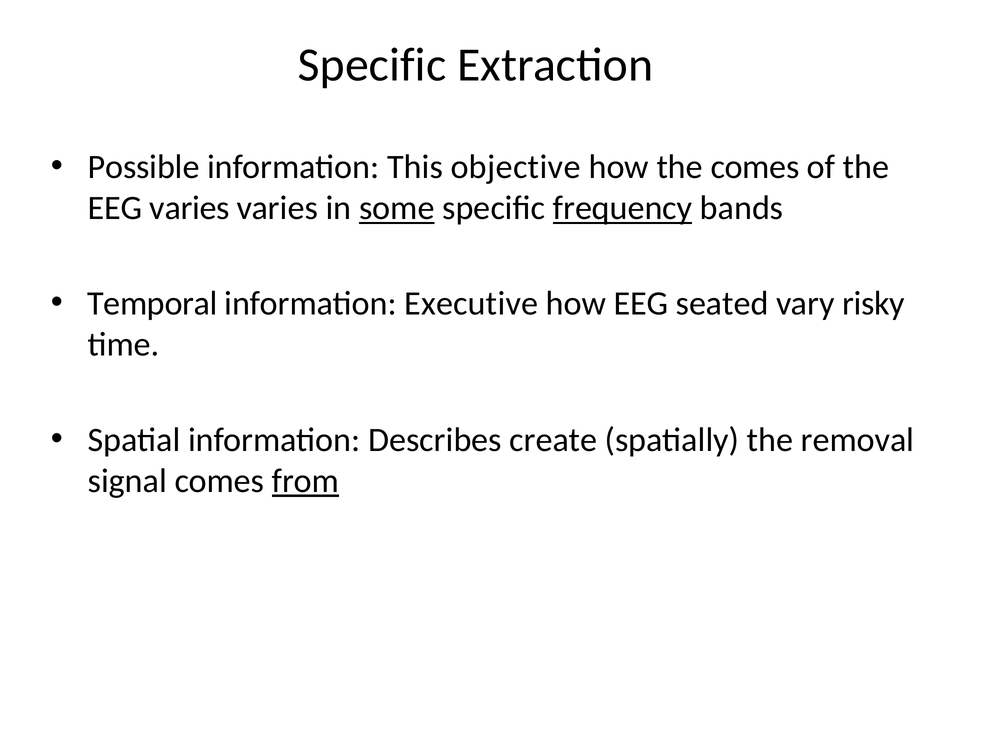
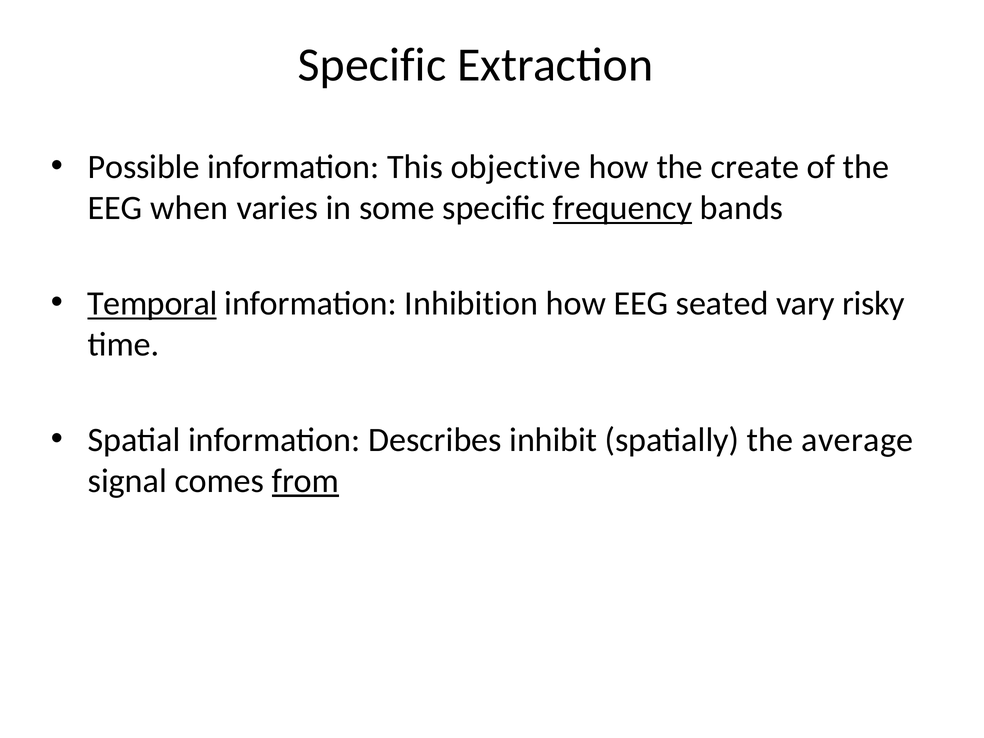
the comes: comes -> create (755, 167)
EEG varies: varies -> when (189, 208)
some underline: present -> none (397, 208)
Temporal underline: none -> present (152, 304)
Executive: Executive -> Inhibition (471, 304)
create: create -> inhibit (553, 440)
removal: removal -> average (857, 440)
